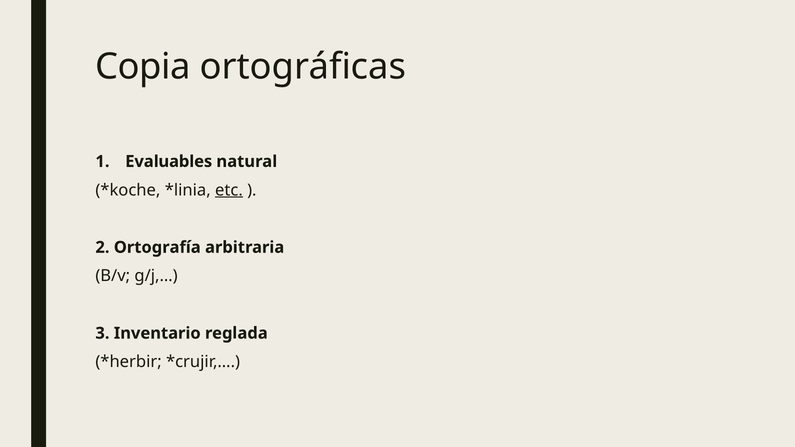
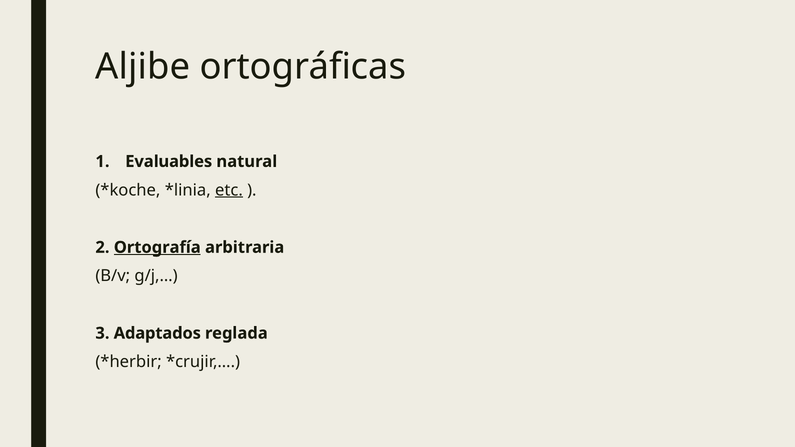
Copia: Copia -> Aljibe (143, 67)
Ortografía underline: none -> present (157, 247)
Inventario: Inventario -> Adaptados (157, 333)
